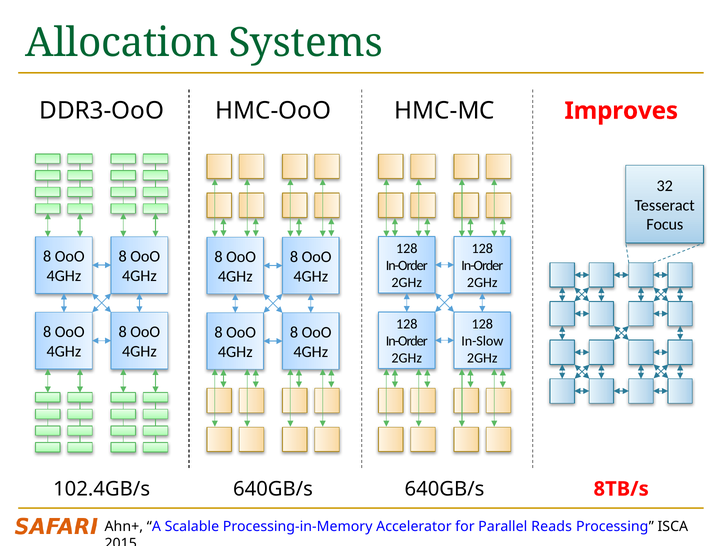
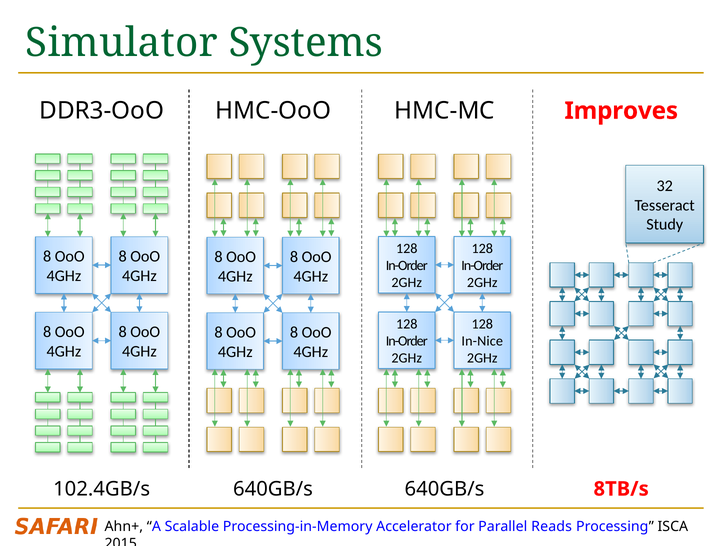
Allocation: Allocation -> Simulator (122, 43)
Focus: Focus -> Study (665, 225)
In-Slow: In-Slow -> In-Nice (482, 341)
